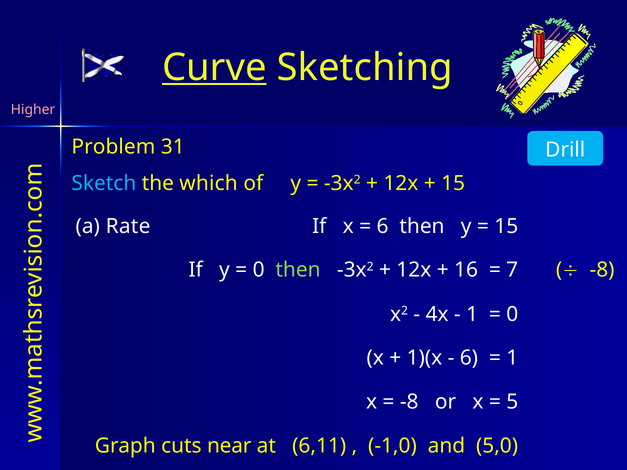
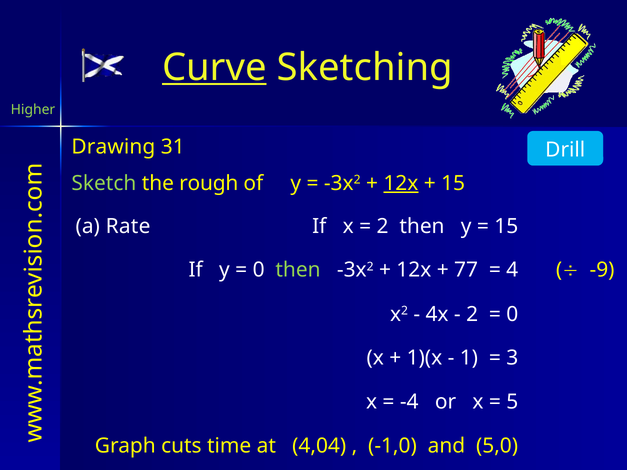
Higher colour: pink -> light green (33, 110)
Problem: Problem -> Drawing (113, 147)
Sketch colour: light blue -> light green (104, 183)
which: which -> rough (209, 183)
12x underline: none -> present (401, 183)
6: 6 -> 2 (383, 226)
16: 16 -> 77 (466, 270)
7: 7 -> 4 (512, 270)
-8: -8 -> -9 (602, 270)
1: 1 -> 2 (472, 314)
6: 6 -> 1 (469, 358)
1: 1 -> 3 (512, 358)
-8: -8 -> -4 (409, 402)
near: near -> time (229, 446)
6,11: 6,11 -> 4,04 (319, 446)
